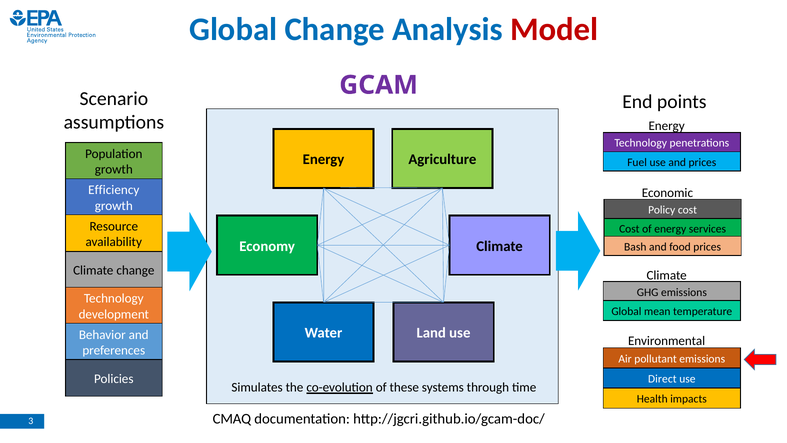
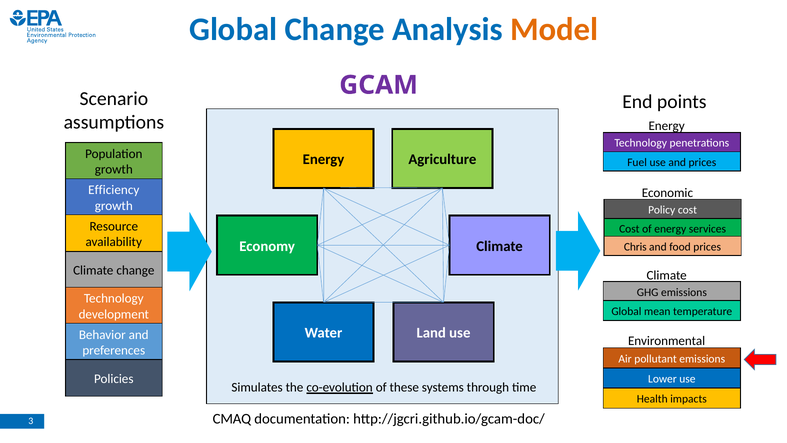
Model colour: red -> orange (554, 29)
Bash: Bash -> Chris (635, 247)
Direct: Direct -> Lower (662, 379)
